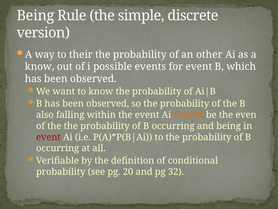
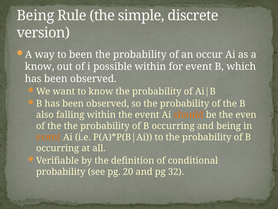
to their: their -> been (81, 54)
other: other -> occur (209, 54)
possible events: events -> within (150, 66)
event colour: red -> orange (48, 137)
